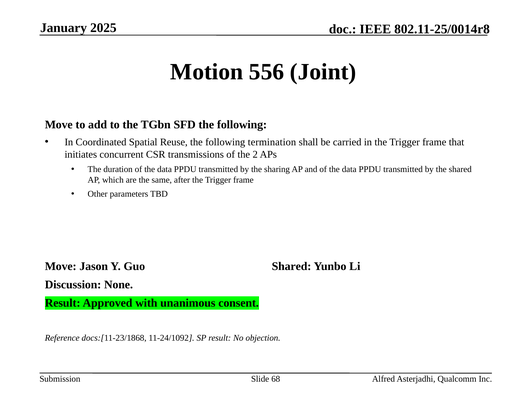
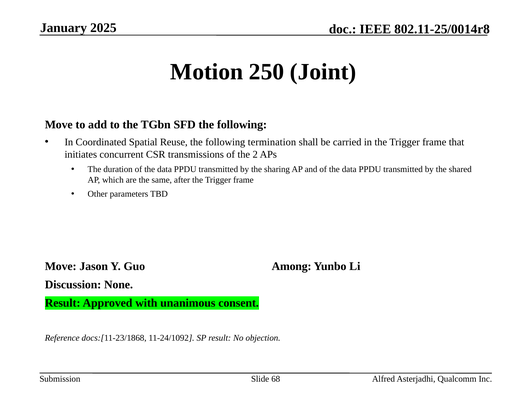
556: 556 -> 250 (267, 72)
Guo Shared: Shared -> Among (292, 266)
